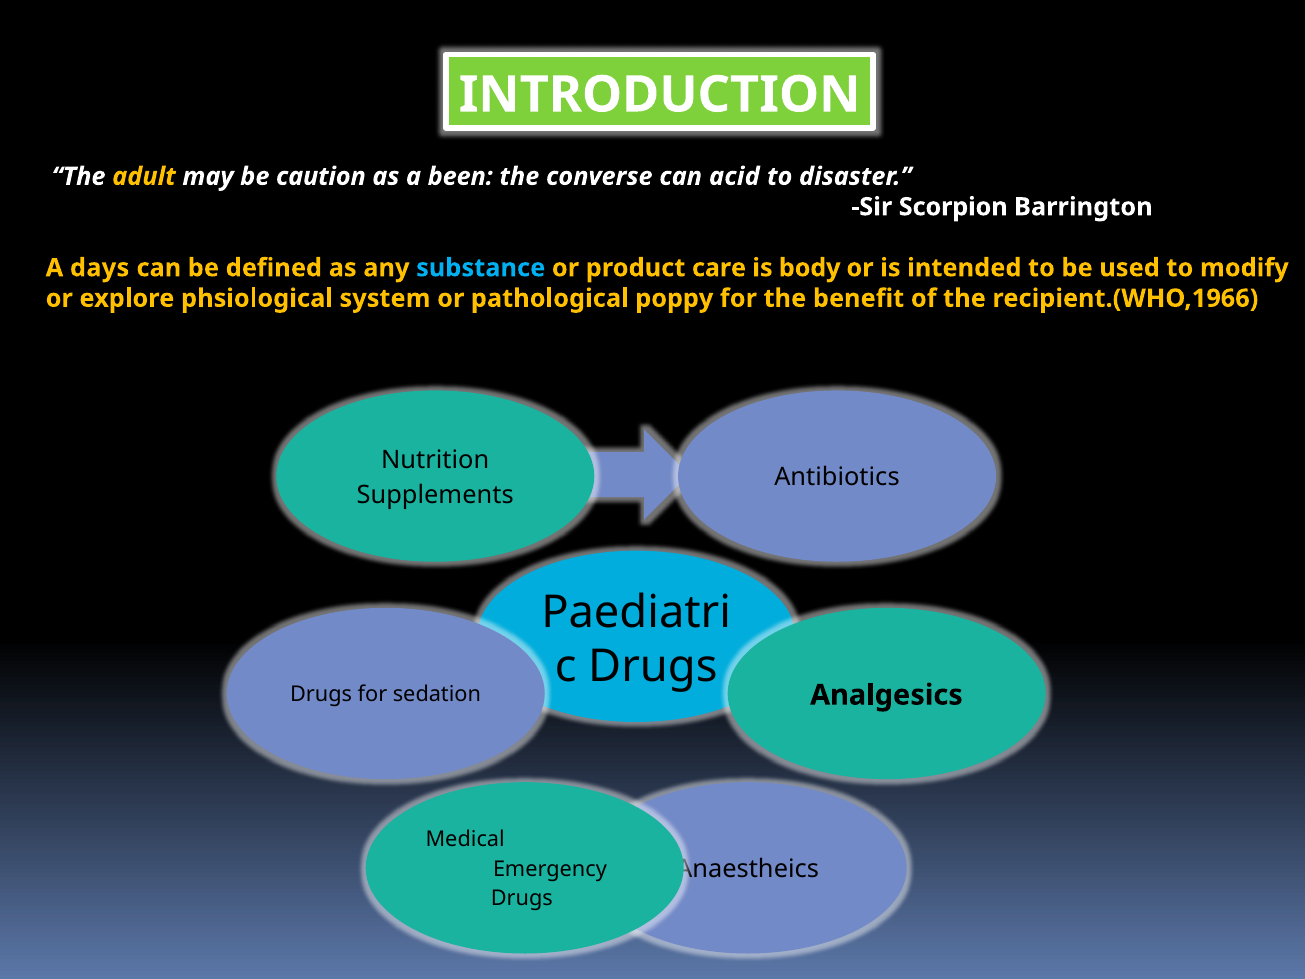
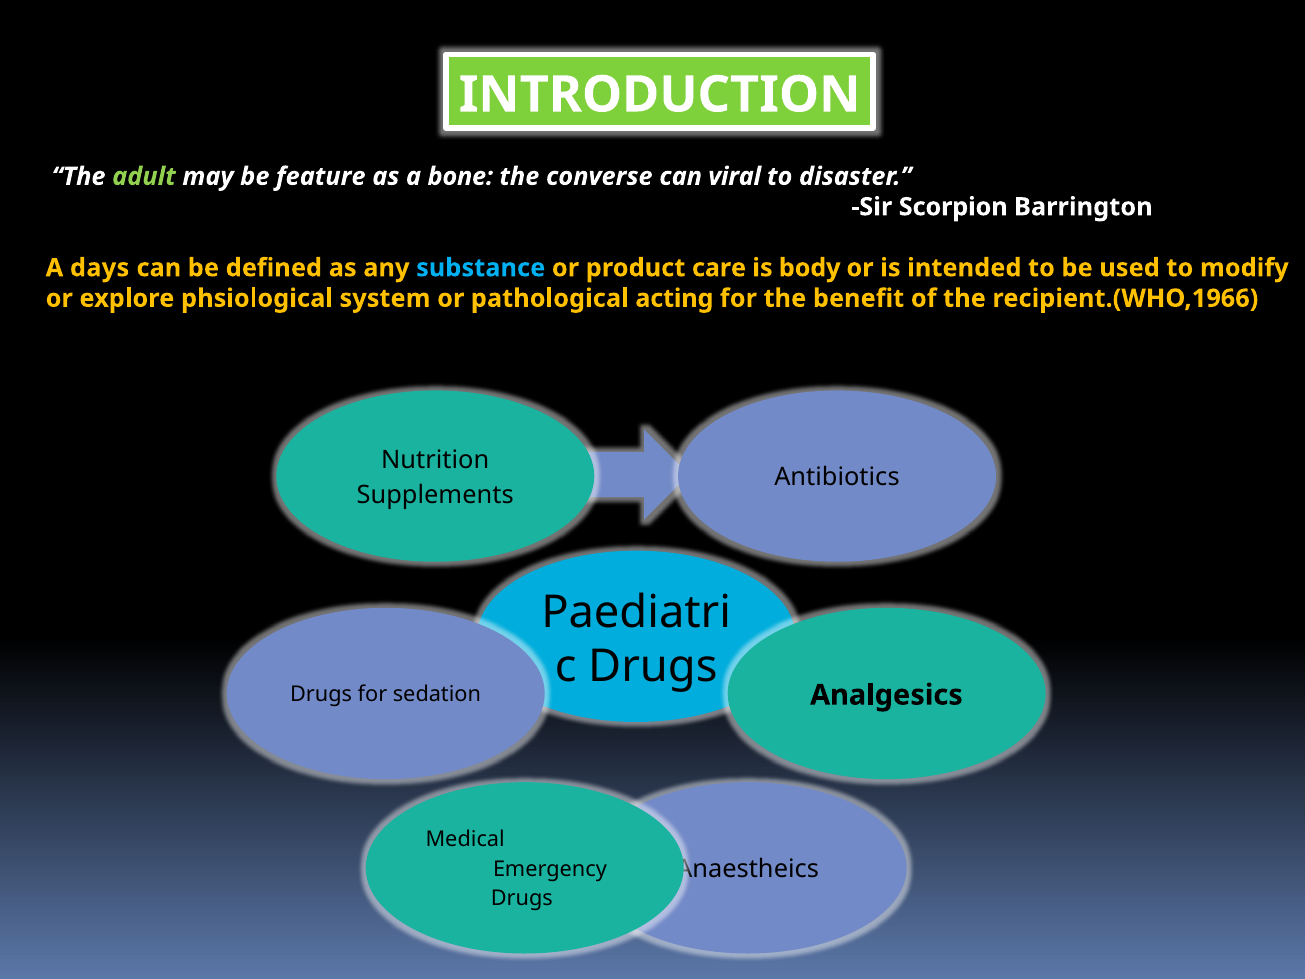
adult colour: yellow -> light green (144, 176)
caution: caution -> feature (321, 176)
been: been -> bone (460, 176)
acid: acid -> viral (735, 176)
poppy: poppy -> acting (674, 298)
